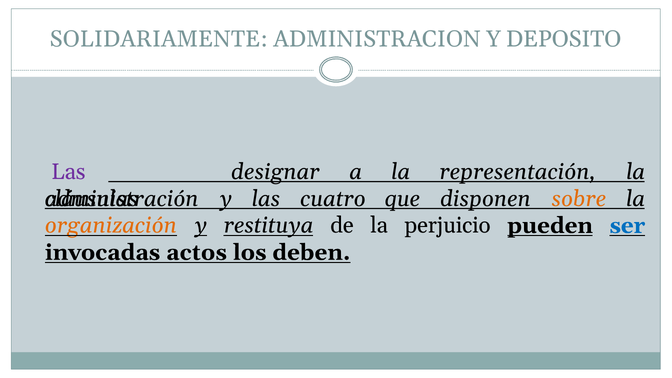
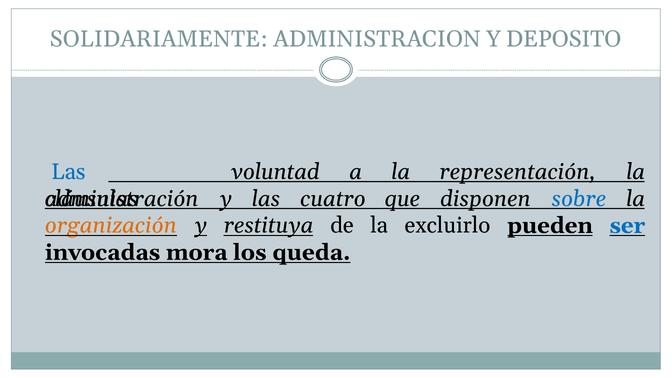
Las colour: purple -> blue (68, 172)
designar: designar -> voluntad (275, 172)
sobre colour: orange -> blue (579, 199)
perjuicio: perjuicio -> excluirlo (447, 226)
actos: actos -> mora (197, 252)
deben: deben -> queda (311, 252)
